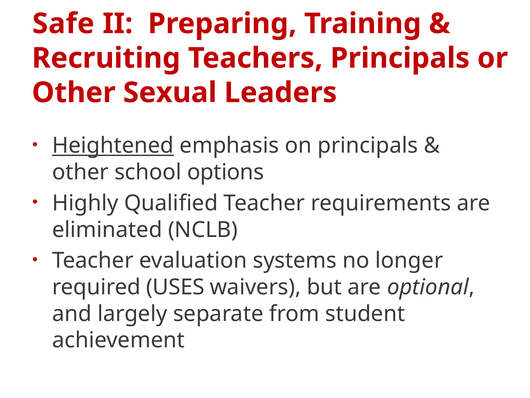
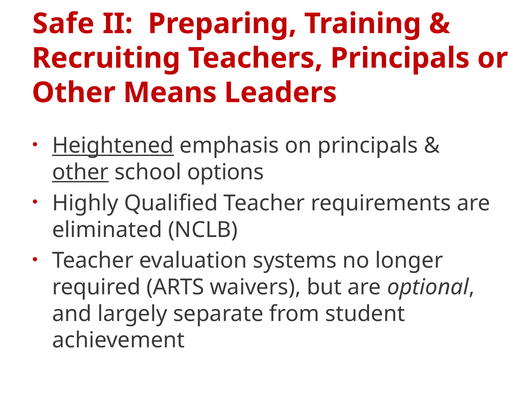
Sexual: Sexual -> Means (170, 93)
other underline: none -> present (80, 172)
USES: USES -> ARTS (175, 287)
